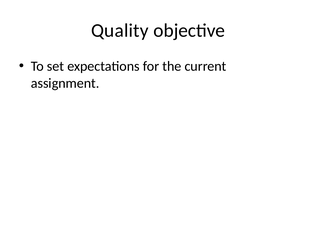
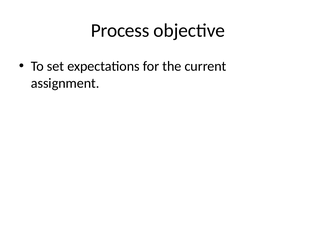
Quality: Quality -> Process (120, 31)
